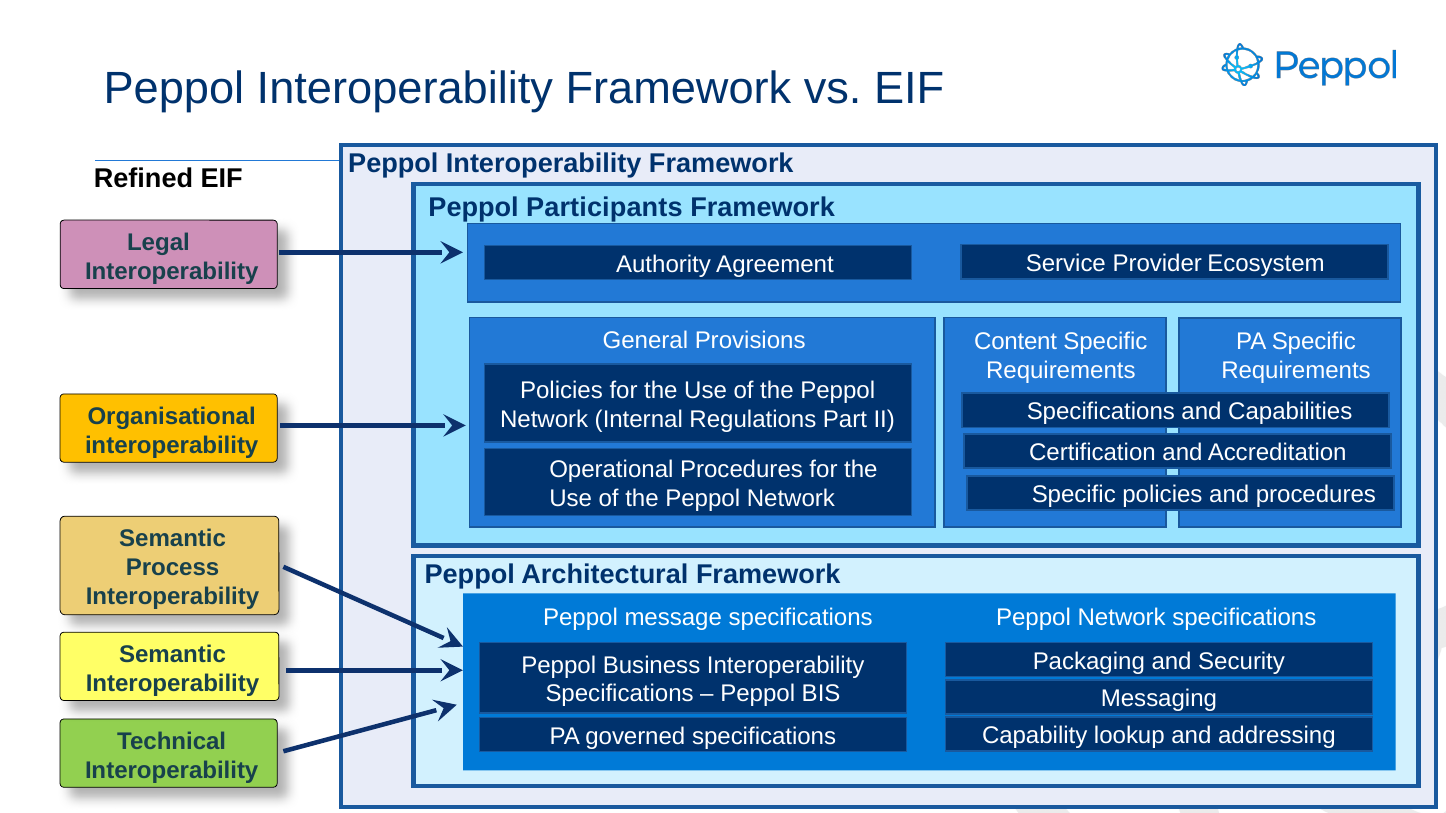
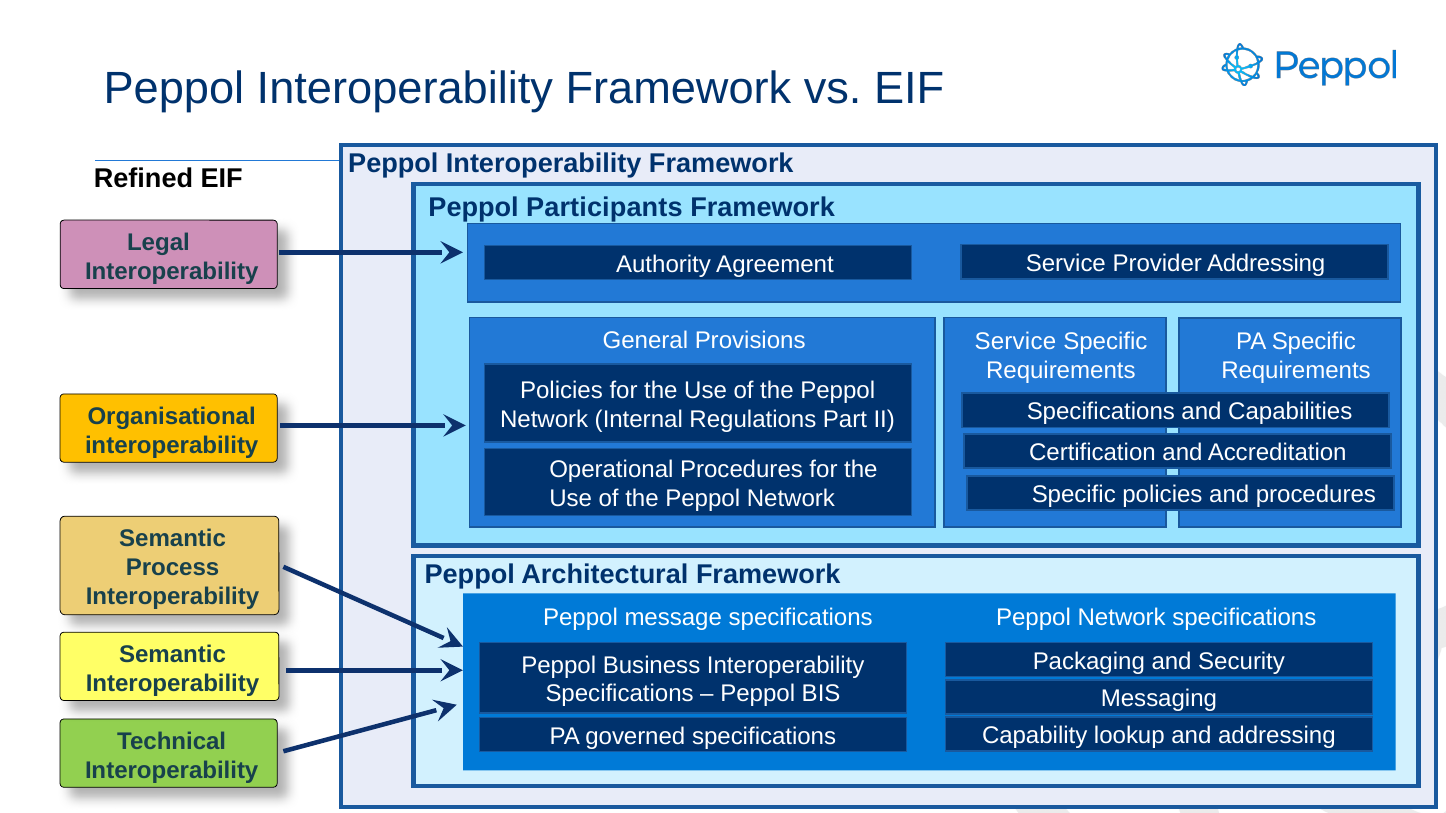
Provider Ecosystem: Ecosystem -> Addressing (1266, 264)
Content: Content -> Service (1015, 342)
